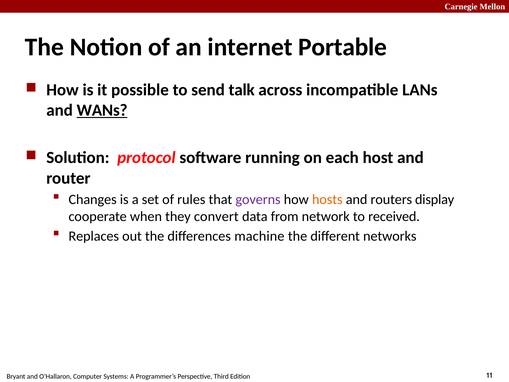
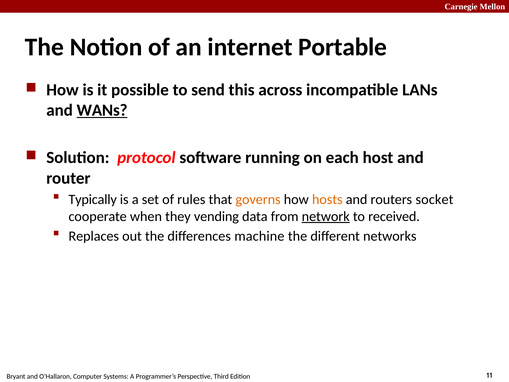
talk: talk -> this (242, 90)
Changes: Changes -> Typically (93, 199)
governs colour: purple -> orange (258, 199)
display: display -> socket (434, 199)
convert: convert -> vending (216, 216)
network underline: none -> present (326, 216)
